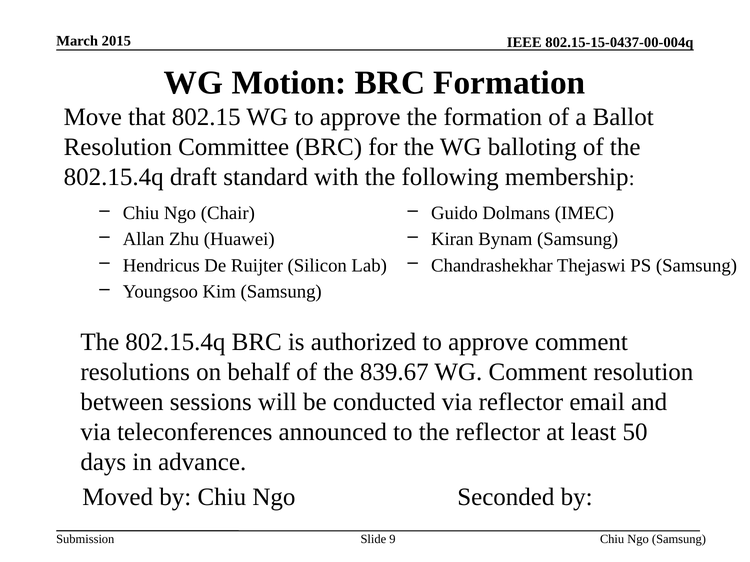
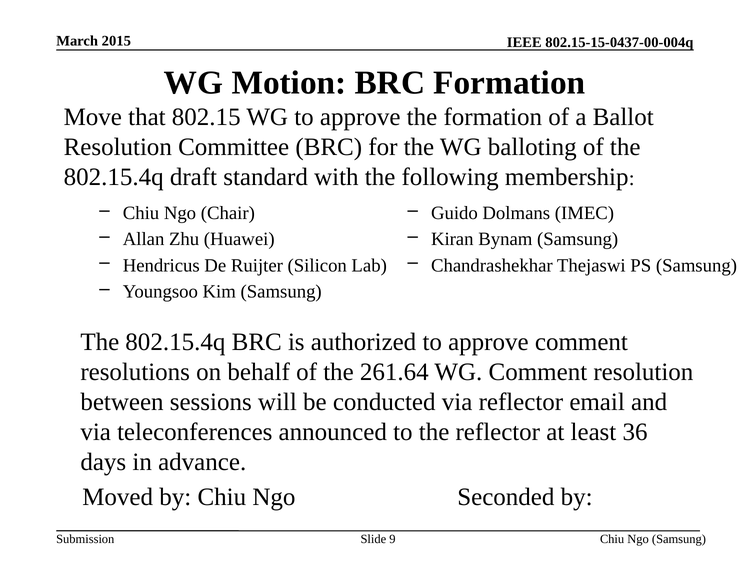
839.67: 839.67 -> 261.64 (394, 372)
50: 50 -> 36 (635, 432)
